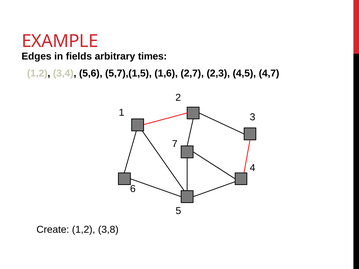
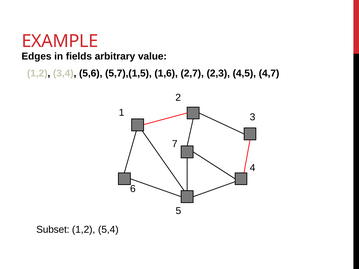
times: times -> value (152, 57)
Create: Create -> Subset (53, 230)
3,8: 3,8 -> 5,4 (108, 230)
